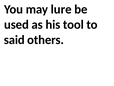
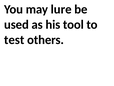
said: said -> test (14, 40)
